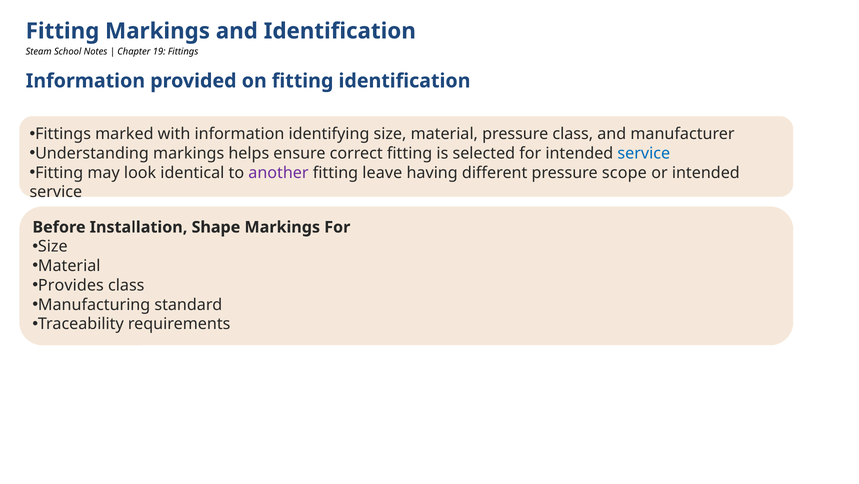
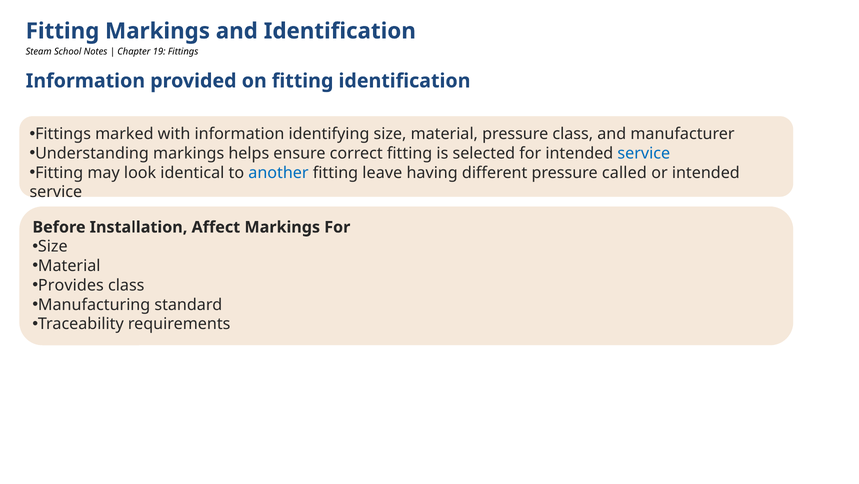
another colour: purple -> blue (278, 173)
scope: scope -> called (624, 173)
Shape: Shape -> Affect (216, 227)
